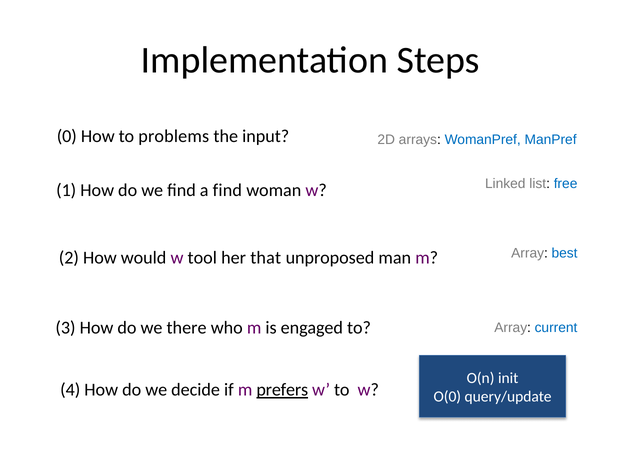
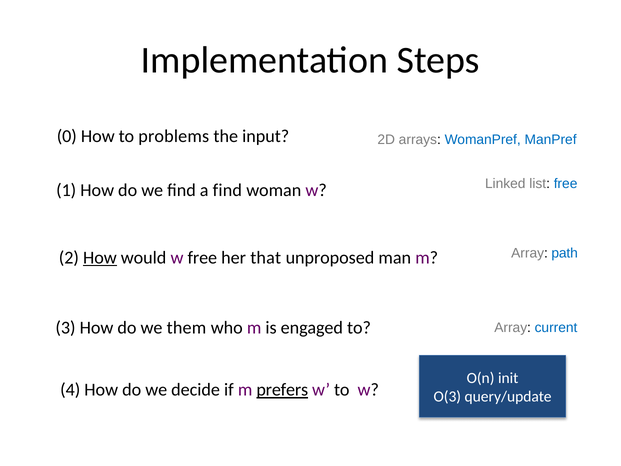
best: best -> path (565, 253)
How underline: none -> present (100, 258)
w tool: tool -> free (202, 258)
there: there -> them (186, 328)
O(0: O(0 -> O(3 (447, 396)
